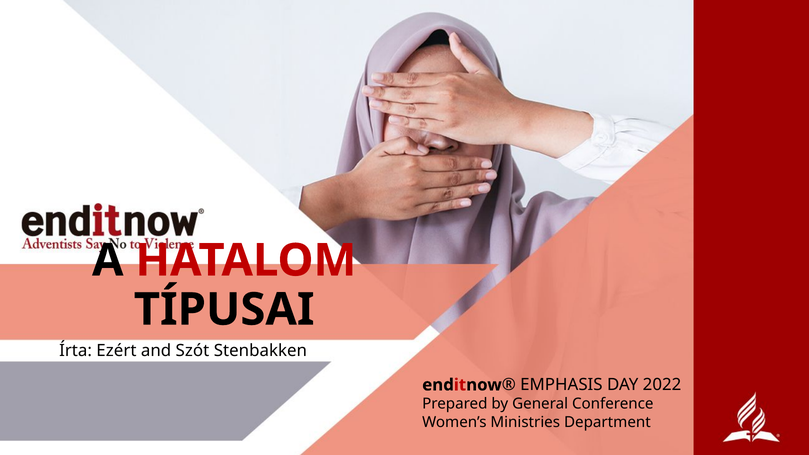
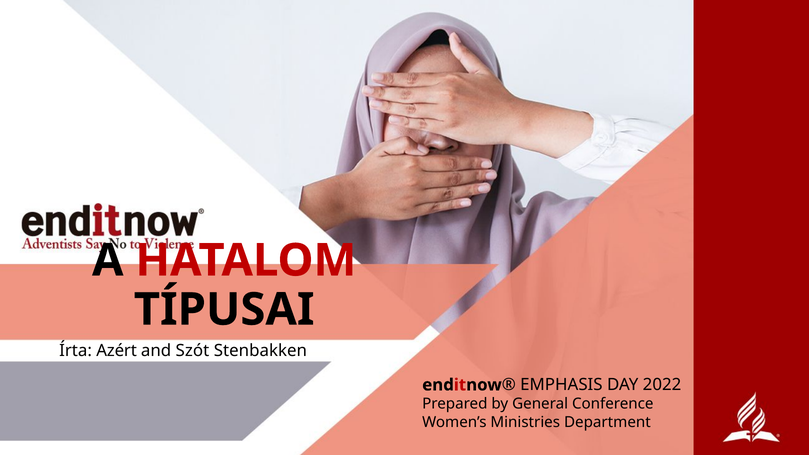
Ezért: Ezért -> Azért (117, 351)
